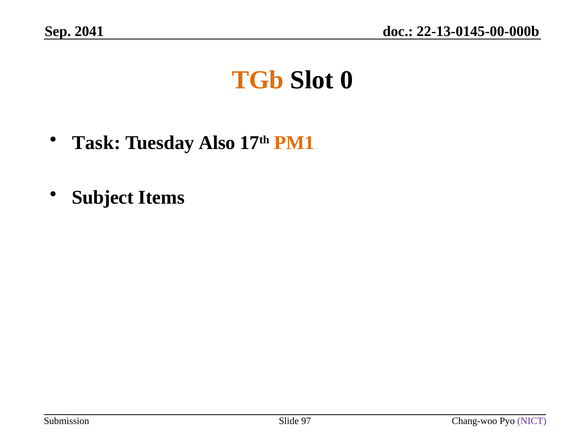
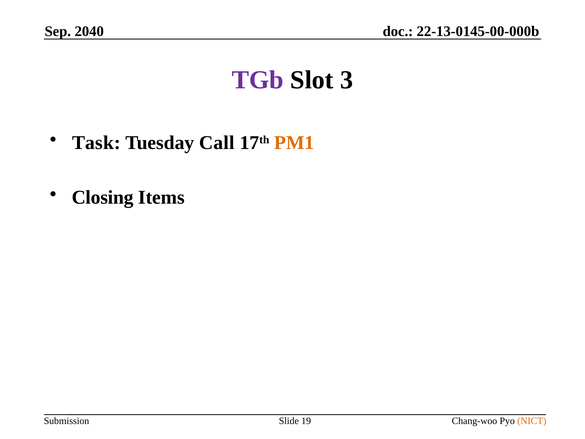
2041: 2041 -> 2040 (89, 31)
TGb colour: orange -> purple (258, 80)
0: 0 -> 3 (347, 80)
Also: Also -> Call (217, 143)
Subject: Subject -> Closing (103, 197)
97: 97 -> 19 (306, 421)
NICT colour: purple -> orange (532, 421)
